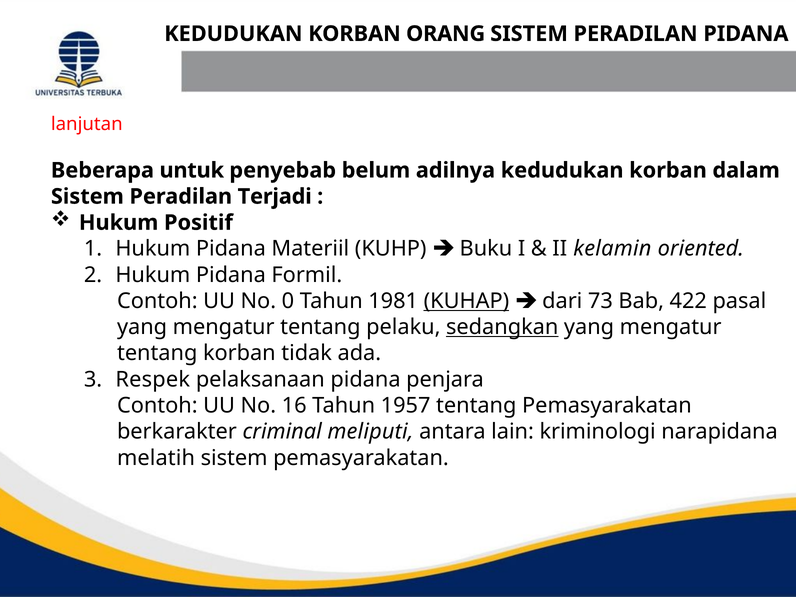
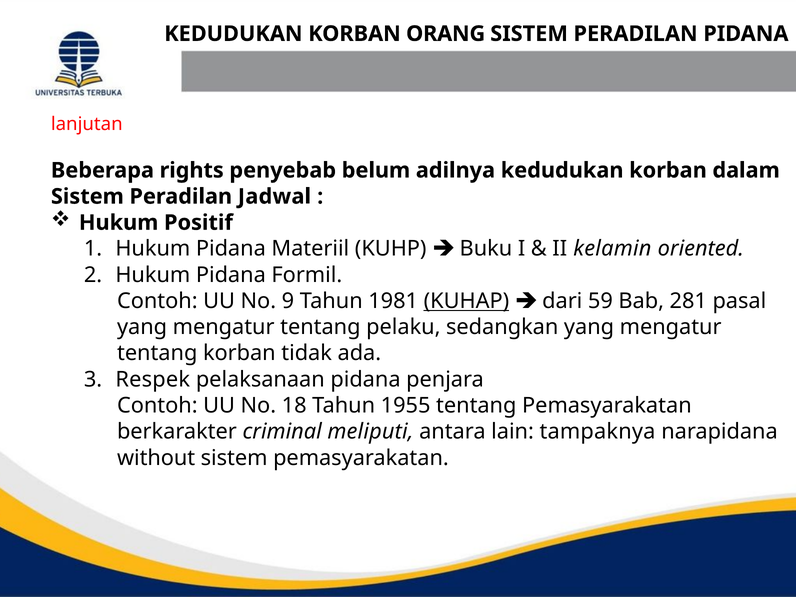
untuk: untuk -> rights (192, 170)
Terjadi: Terjadi -> Jadwal (275, 197)
0: 0 -> 9 (288, 301)
73: 73 -> 59 (600, 301)
422: 422 -> 281 (688, 301)
sedangkan underline: present -> none (502, 327)
16: 16 -> 18 (294, 406)
1957: 1957 -> 1955 (406, 406)
kriminologi: kriminologi -> tampaknya (597, 432)
melatih: melatih -> without (156, 458)
